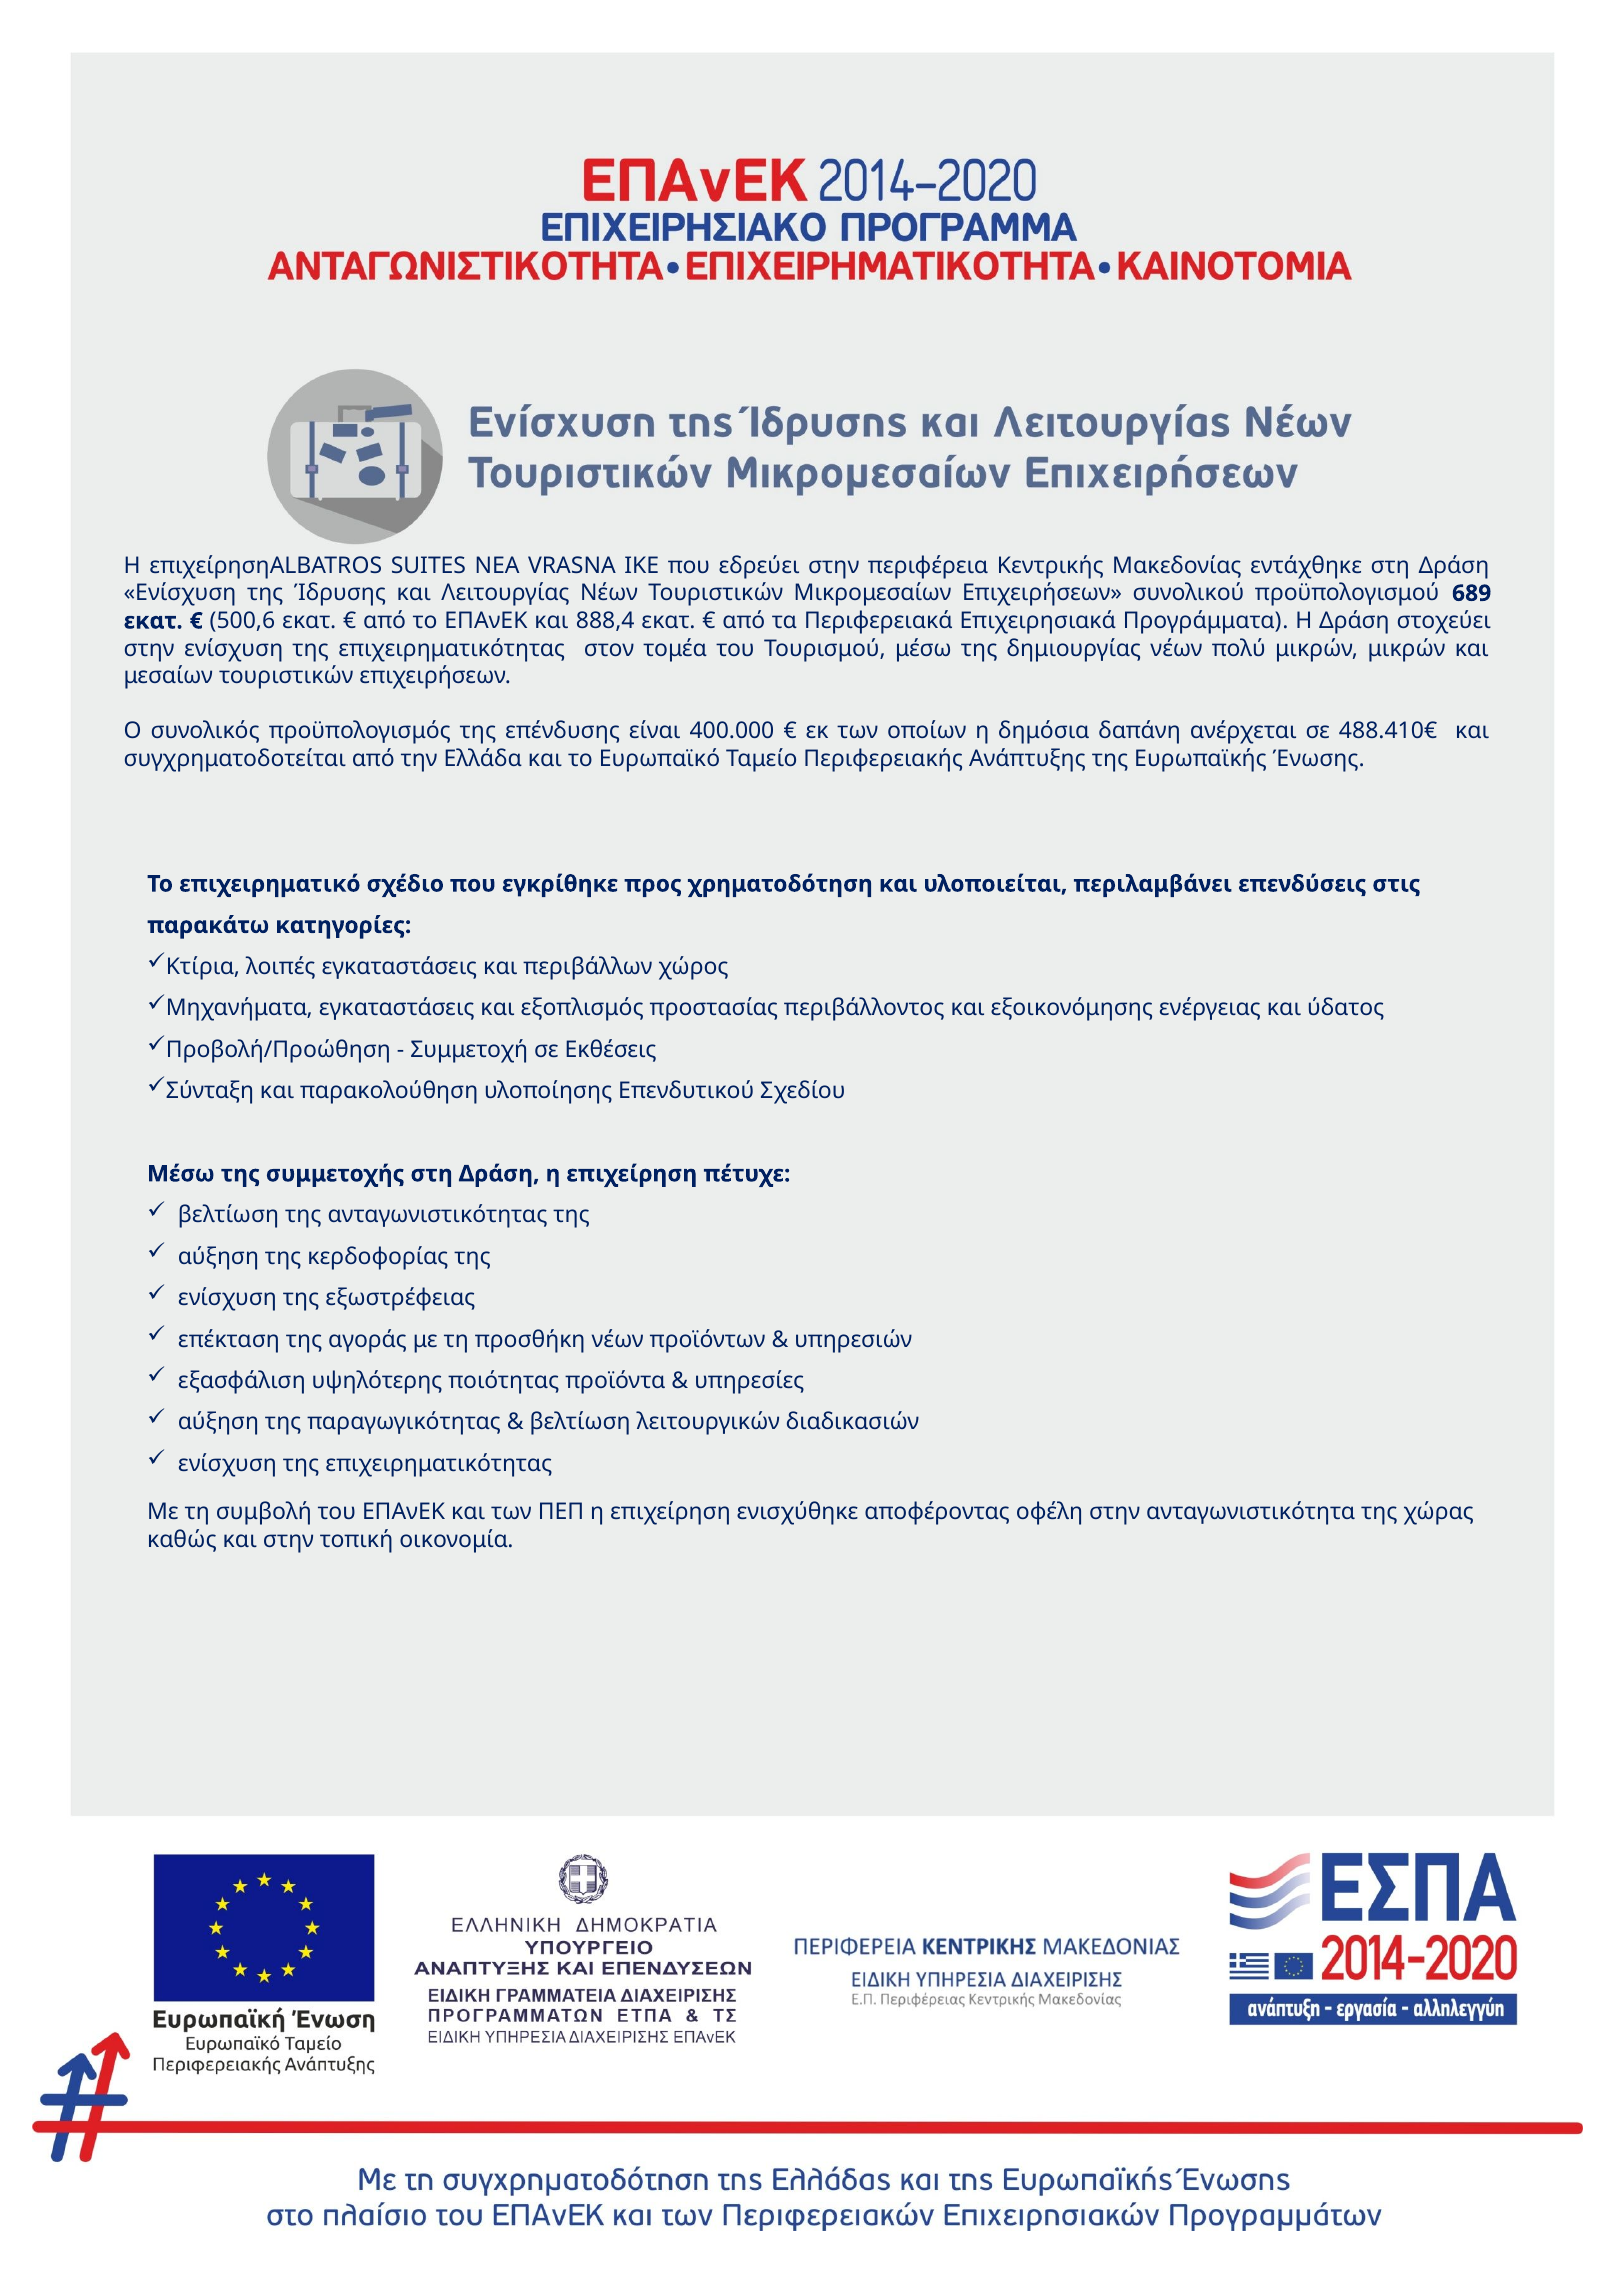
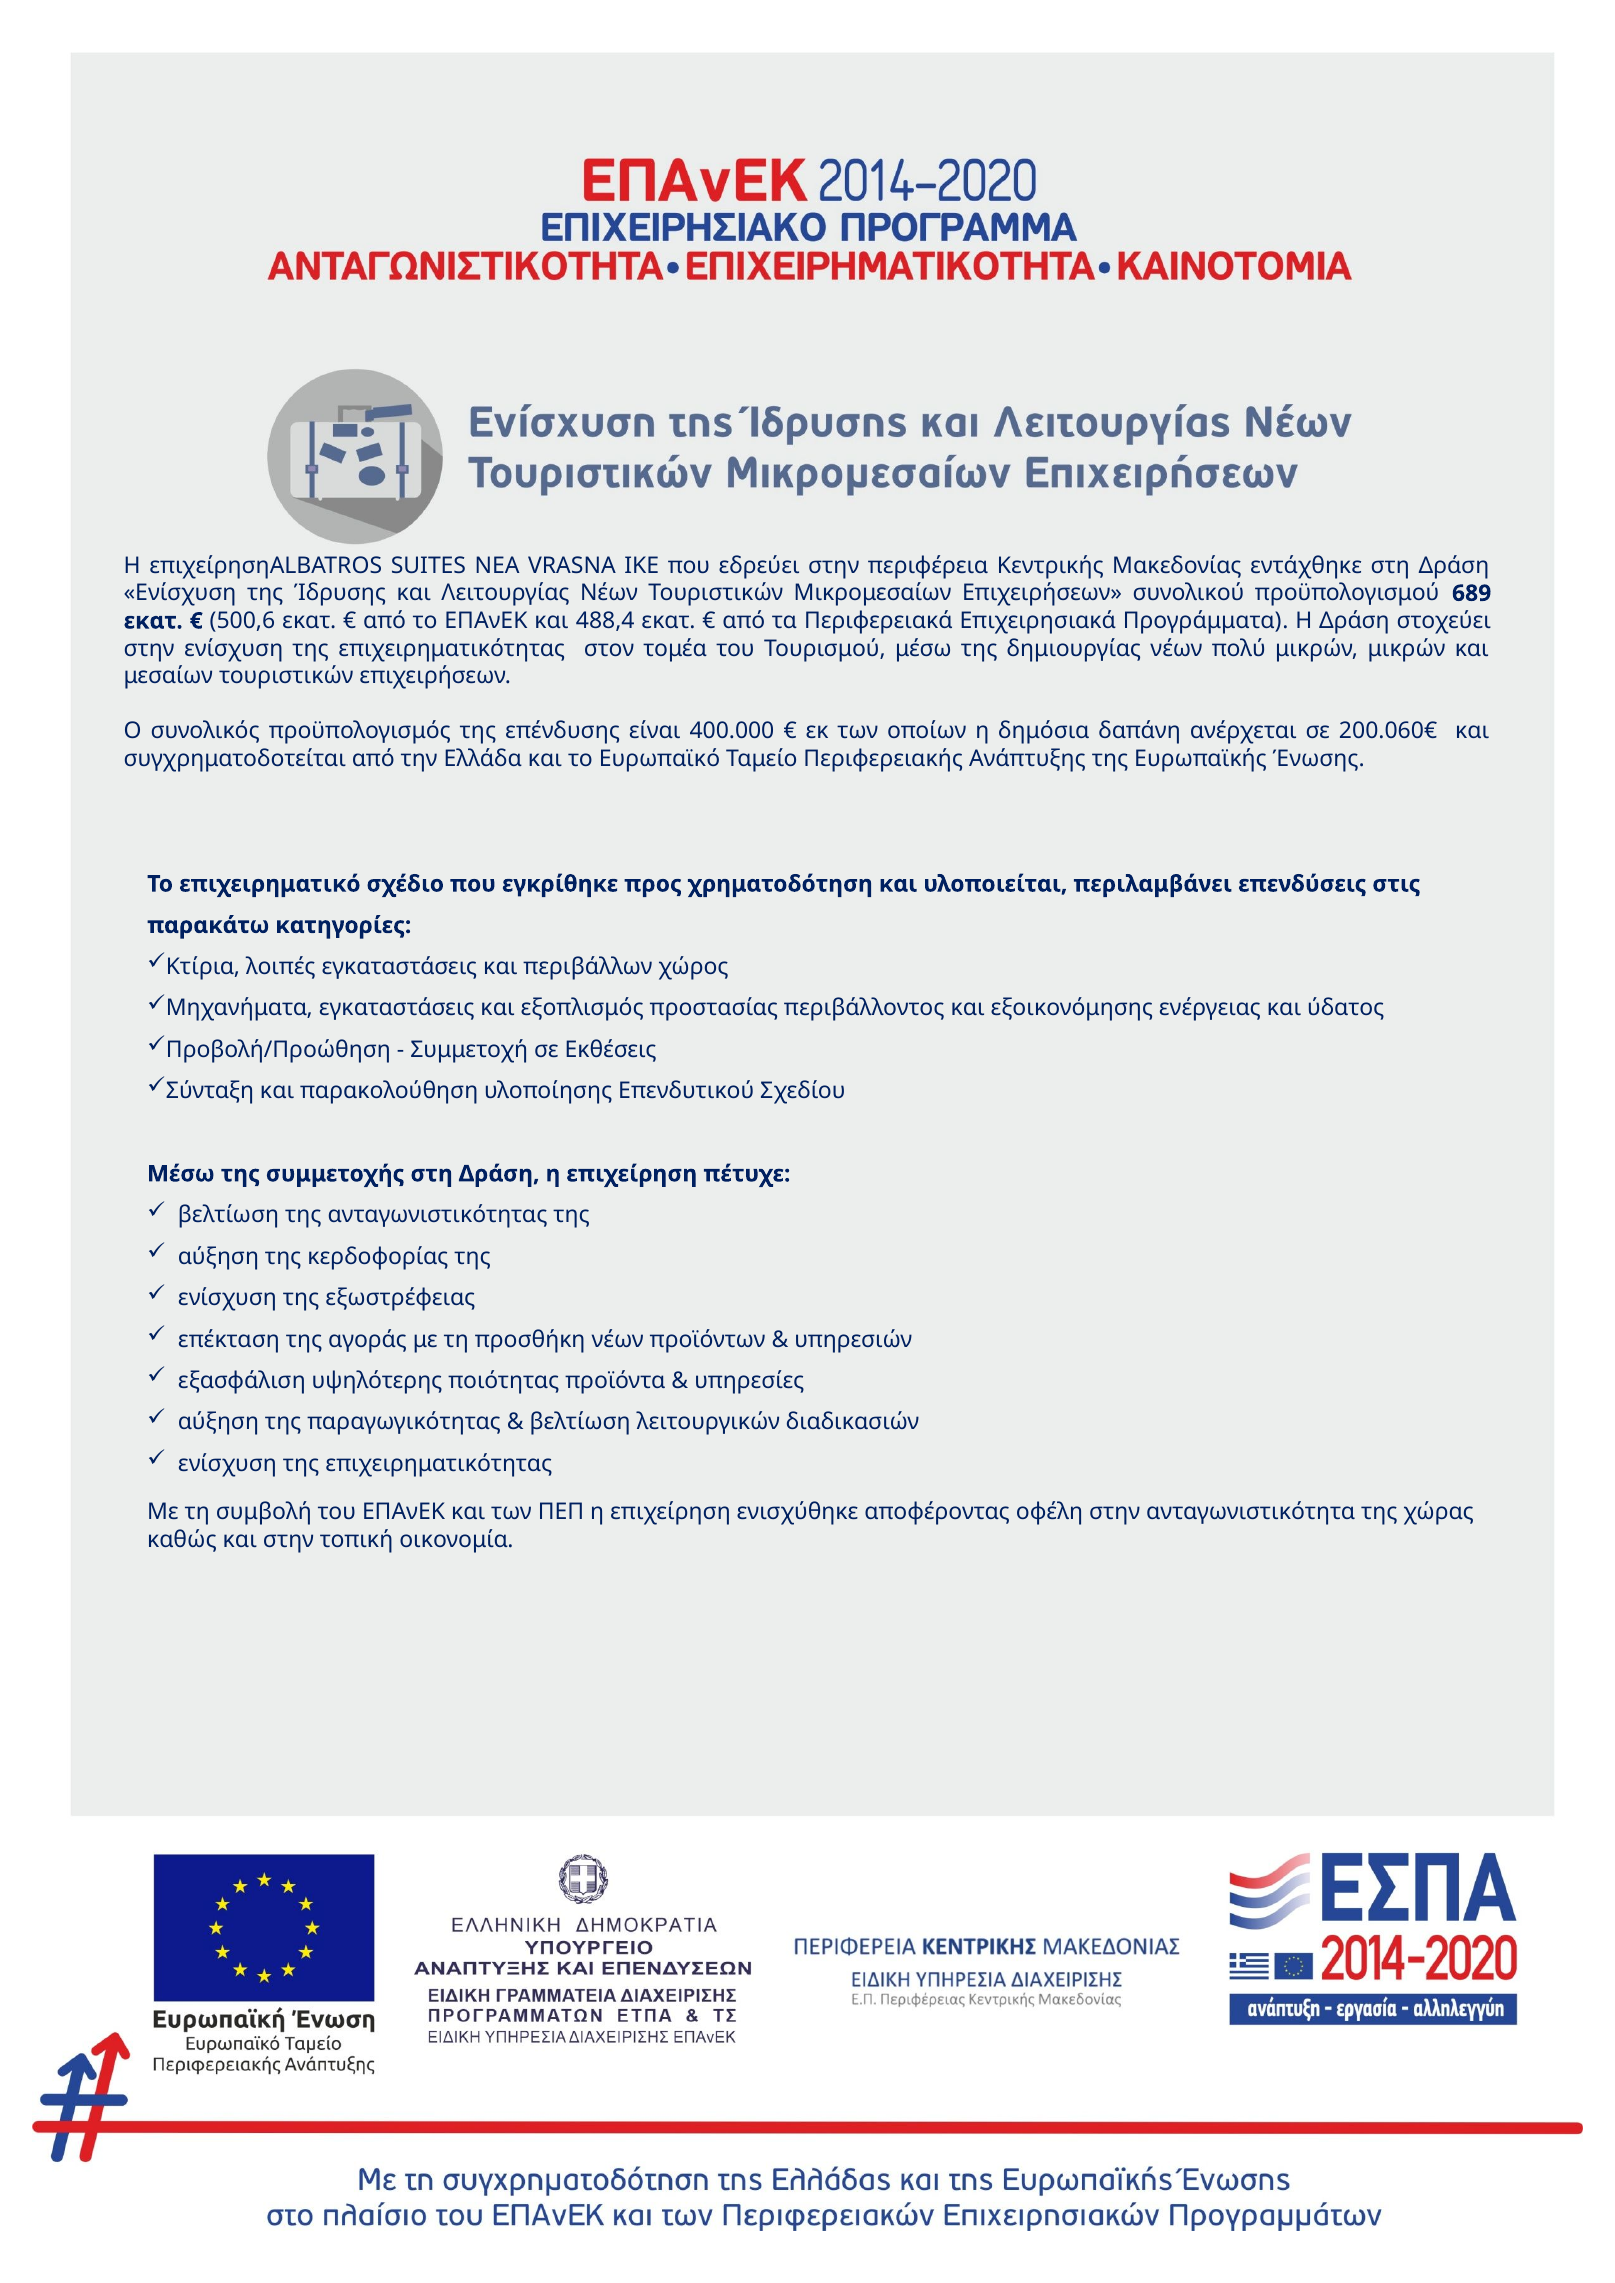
888,4: 888,4 -> 488,4 (605, 621)
488.410€: 488.410€ -> 200.060€ (1388, 732)
